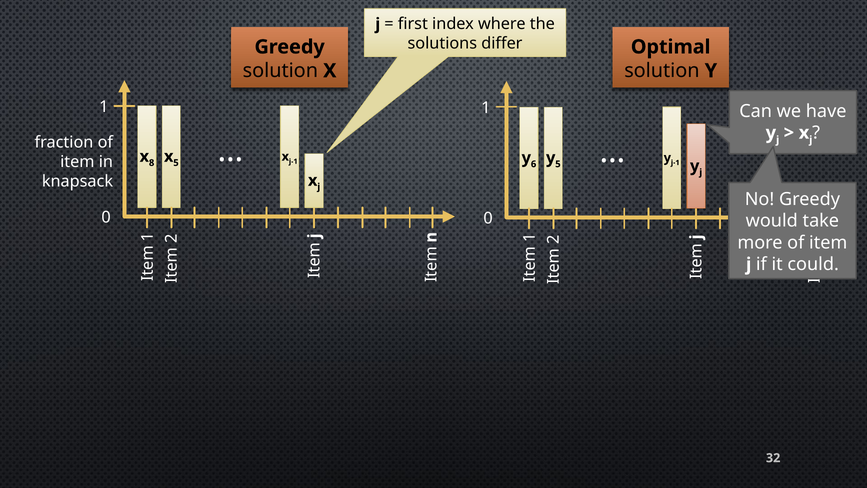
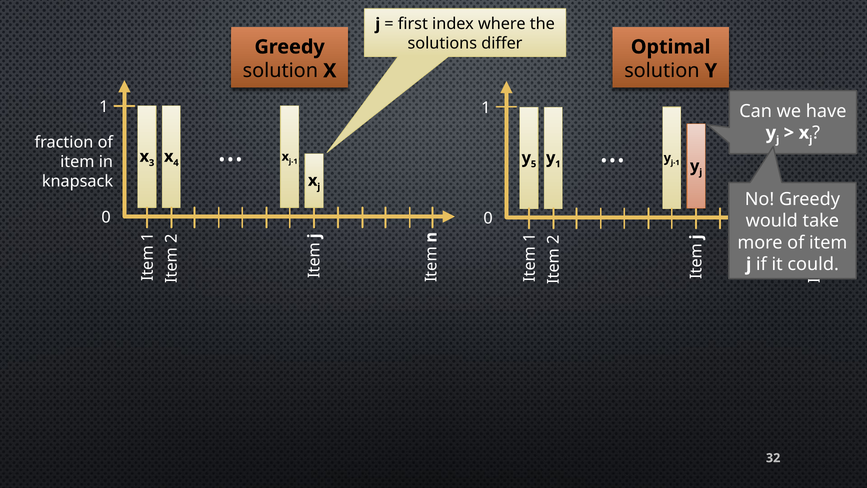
6: 6 -> 5 (534, 164)
y 5: 5 -> 1 (558, 164)
8: 8 -> 3 (152, 163)
x 5: 5 -> 4 (176, 163)
